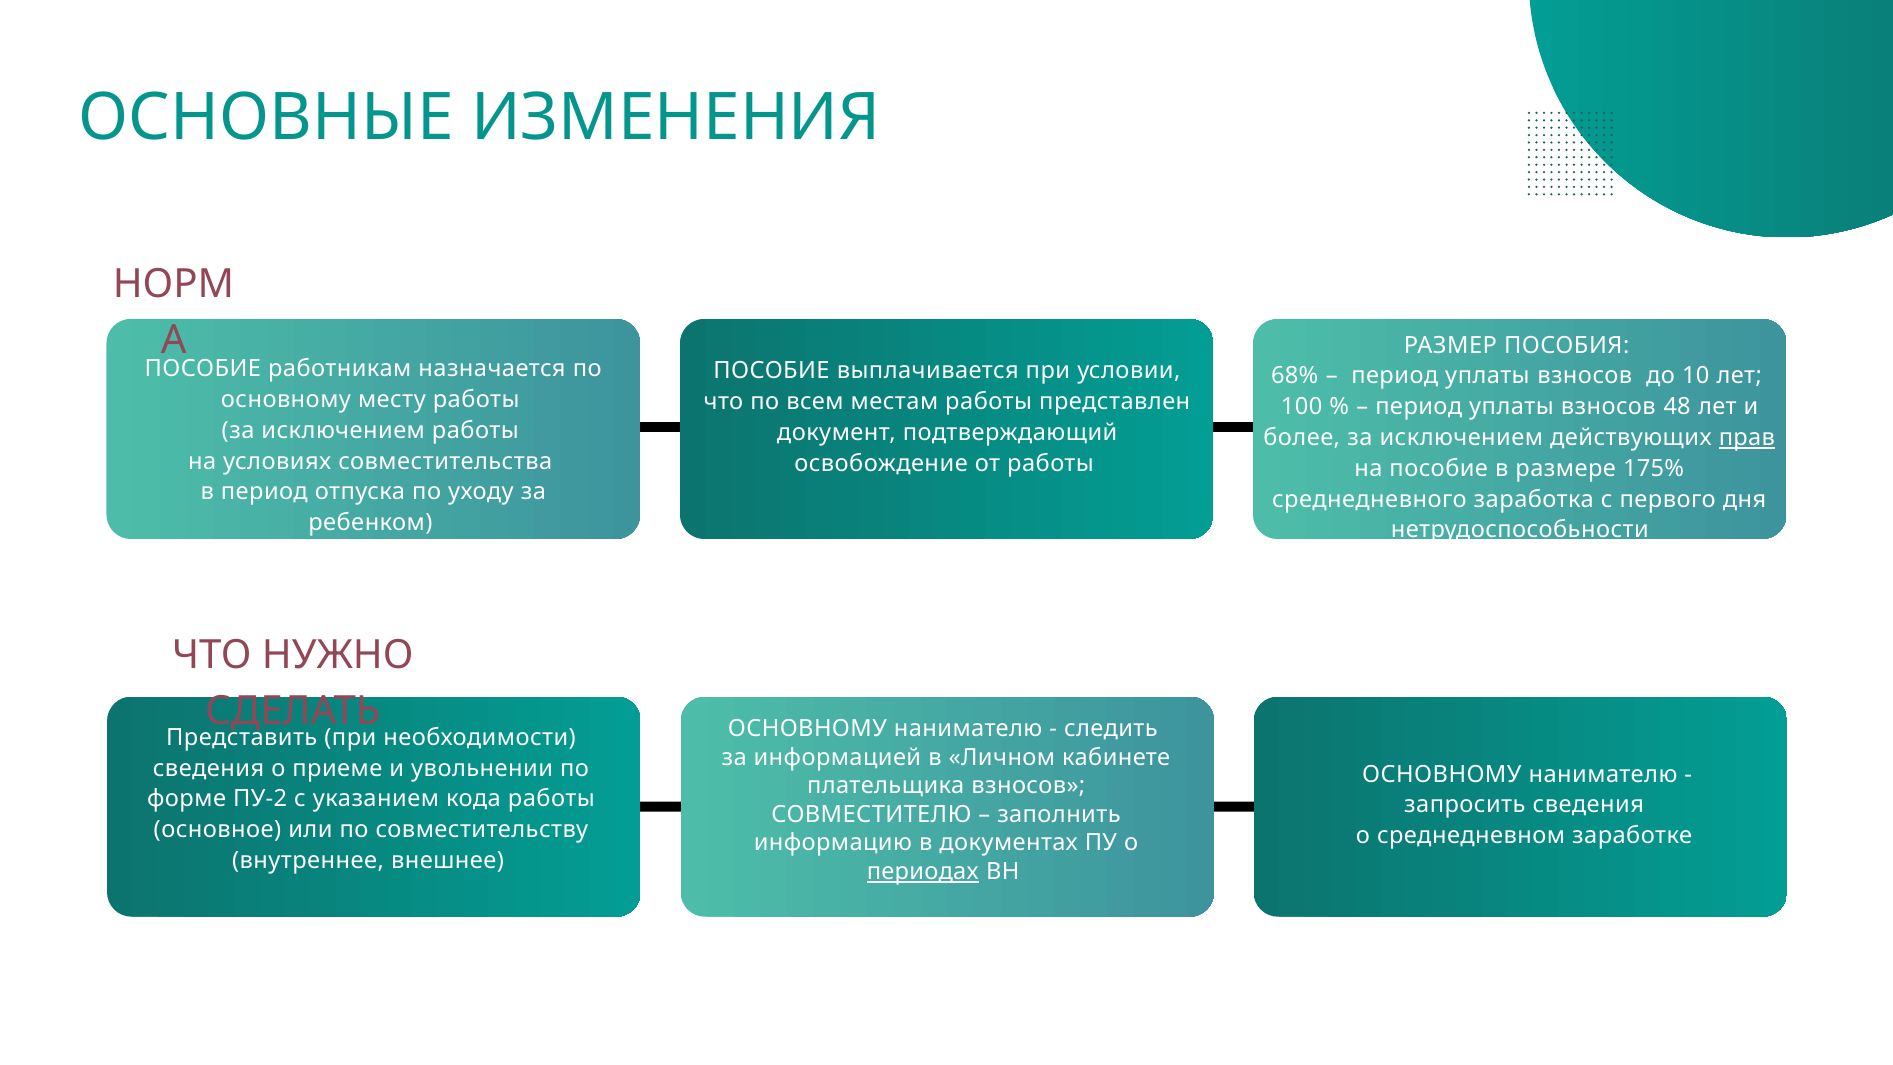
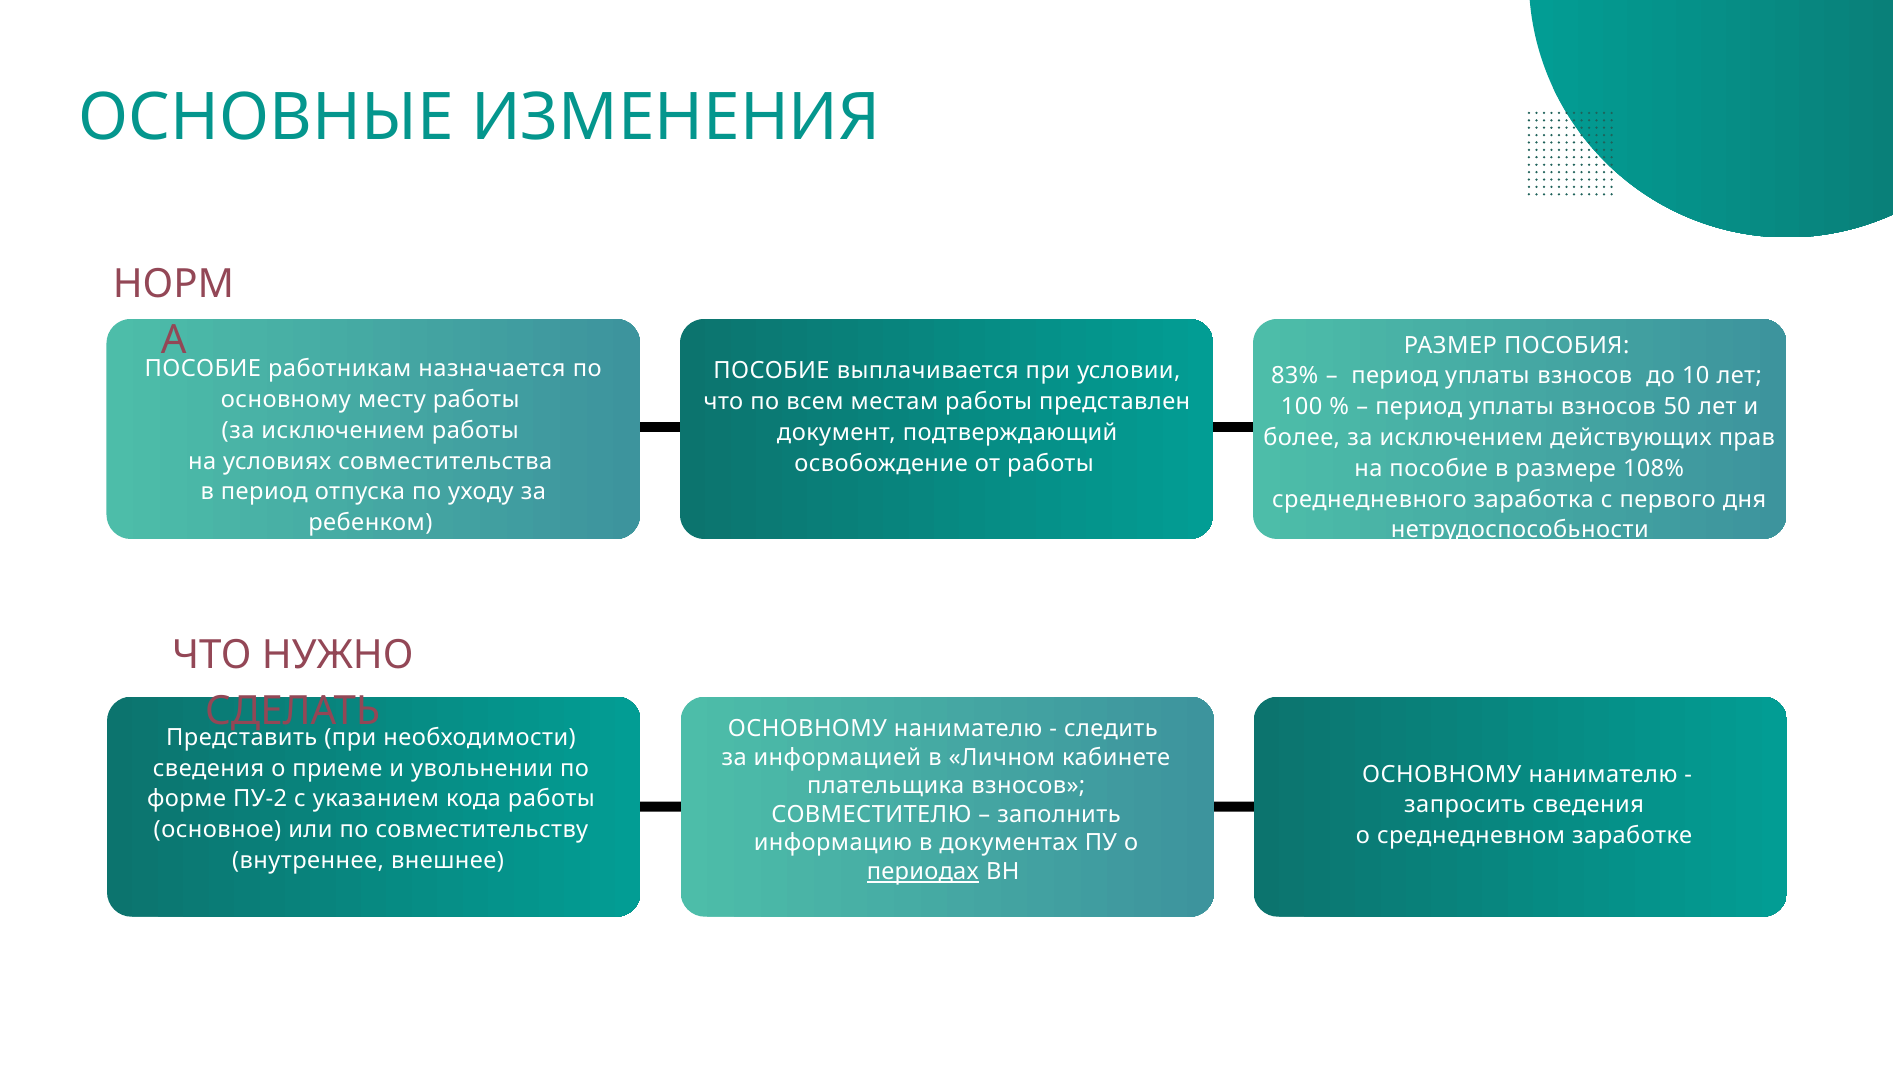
68%: 68% -> 83% (1295, 376)
48: 48 -> 50 (1677, 407)
прав underline: present -> none (1747, 438)
175%: 175% -> 108% (1654, 468)
